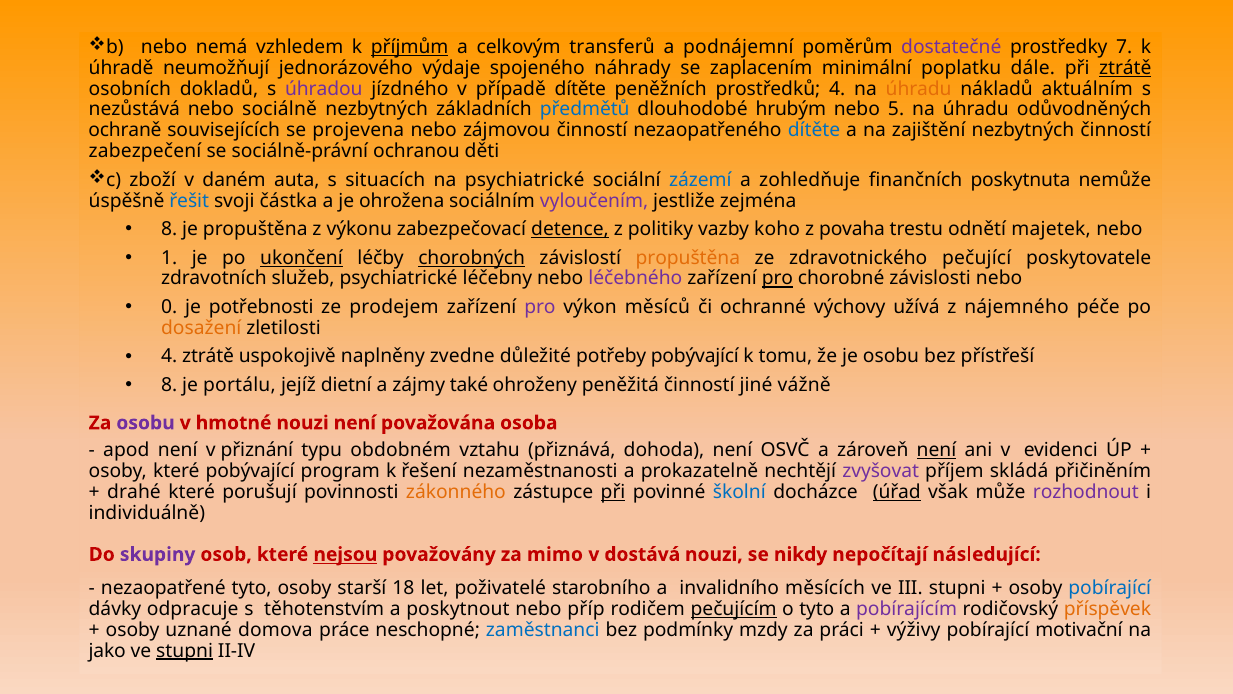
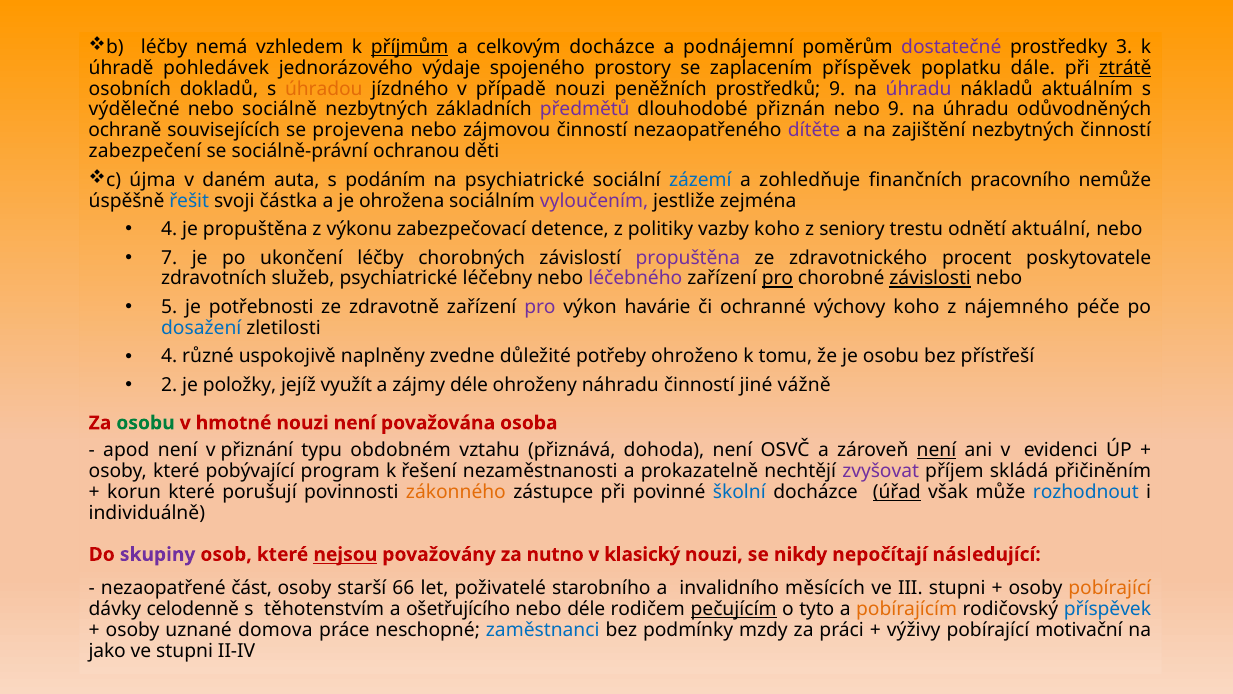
b nebo: nebo -> léčby (164, 47)
celkovým transferů: transferů -> docházce (612, 47)
7: 7 -> 3 (1124, 47)
neumožňují: neumožňují -> pohledávek (216, 68)
náhrady: náhrady -> prostory (633, 68)
zaplacením minimální: minimální -> příspěvek (867, 68)
úhradou colour: purple -> orange (324, 89)
případě dítěte: dítěte -> nouzi (580, 89)
prostředků 4: 4 -> 9 (837, 89)
úhradu colour: orange -> purple (919, 89)
nezůstává: nezůstává -> výdělečné (134, 110)
předmětů colour: blue -> purple (585, 110)
hrubým: hrubým -> přiznán (791, 110)
nebo 5: 5 -> 9 (896, 110)
dítěte colour: blue -> purple (814, 130)
zboží: zboží -> újma (153, 180)
situacích: situacích -> podáním (385, 180)
poskytnuta: poskytnuta -> pracovního (1020, 180)
8: 8 -> 4 (169, 229)
detence underline: present -> none (570, 229)
povaha: povaha -> seniory (852, 229)
majetek: majetek -> aktuální (1051, 229)
1: 1 -> 7 (169, 258)
ukončení underline: present -> none (301, 258)
chorobných underline: present -> none (472, 258)
propuštěna colour: orange -> purple (688, 258)
pečující: pečující -> procent (977, 258)
závislosti underline: none -> present (930, 278)
0: 0 -> 5 (169, 307)
prodejem: prodejem -> zdravotně (394, 307)
měsíců: měsíců -> havárie (658, 307)
výchovy užívá: užívá -> koho (916, 307)
dosažení colour: orange -> blue (201, 328)
4 ztrátě: ztrátě -> různé (208, 356)
potřeby pobývající: pobývající -> ohroženo (695, 356)
8: 8 -> 2 (169, 385)
portálu: portálu -> položky (240, 385)
dietní: dietní -> využít (346, 385)
zájmy také: také -> déle (469, 385)
peněžitá: peněžitá -> náhradu (620, 385)
osobu colour: purple -> green (146, 423)
drahé: drahé -> korun (134, 492)
při underline: present -> none (613, 492)
rozhodnout colour: purple -> blue (1086, 492)
mimo: mimo -> nutno (555, 554)
dostává: dostává -> klasický (642, 554)
nezaopatřené tyto: tyto -> část (252, 588)
18: 18 -> 66 (403, 588)
pobírající colour: blue -> orange (1110, 588)
odpracuje: odpracuje -> celodenně (193, 609)
poskytnout: poskytnout -> ošetřujícího (458, 609)
nebo příp: příp -> déle (586, 609)
pobírajícím colour: purple -> orange (907, 609)
příspěvek colour: orange -> blue (1107, 609)
stupni underline: present -> none (185, 650)
